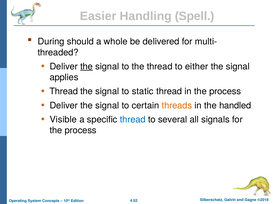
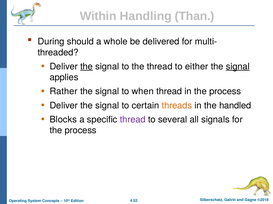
Easier: Easier -> Within (98, 16)
Spell: Spell -> Than (195, 16)
signal underline: none -> present (238, 67)
Thread: Thread -> Rather (64, 92)
static: static -> when (143, 92)
Visible: Visible -> Blocks (63, 120)
thread colour: blue -> purple (133, 120)
